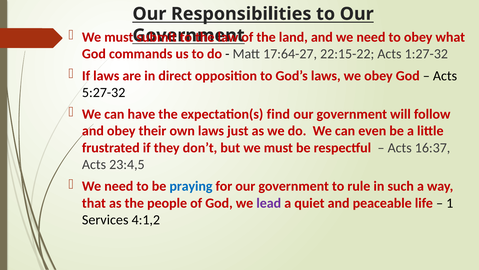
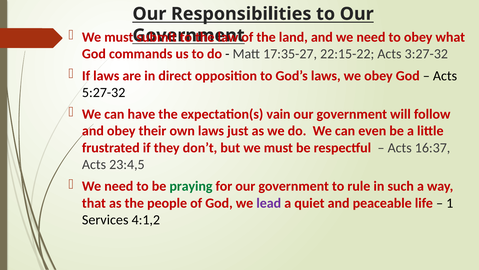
17:64-27: 17:64-27 -> 17:35-27 (290, 54)
1:27-32: 1:27-32 -> 3:27-32 (426, 54)
find: find -> vain (278, 114)
praying colour: blue -> green (191, 186)
